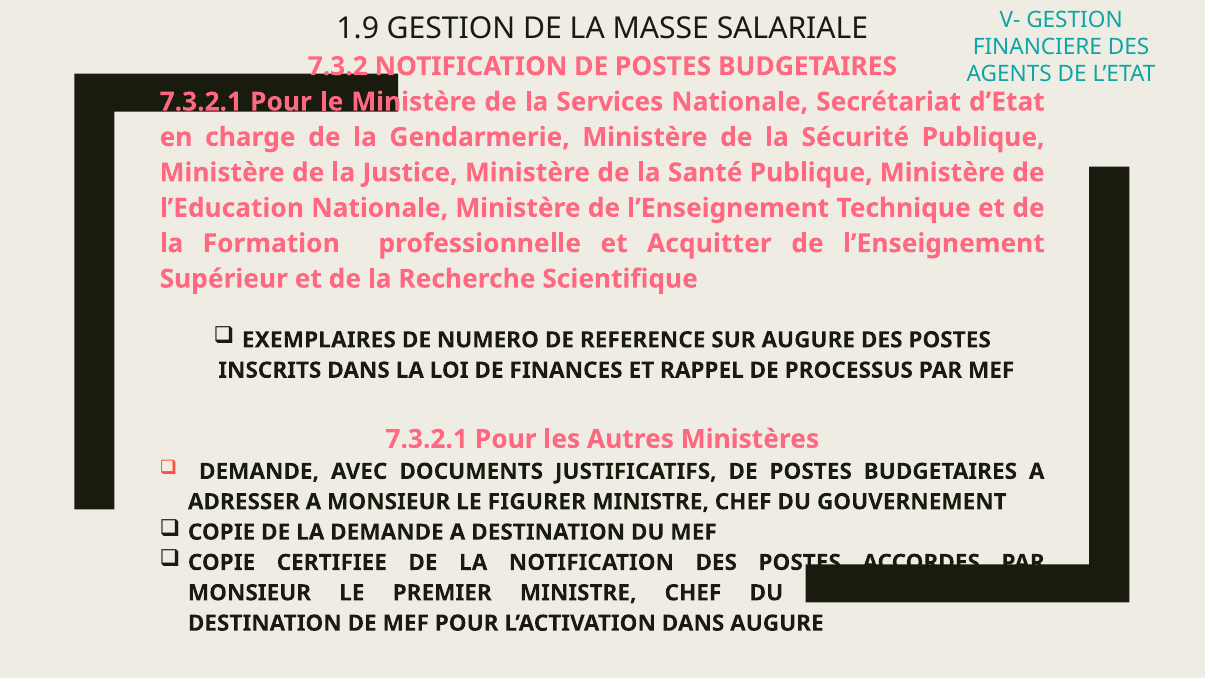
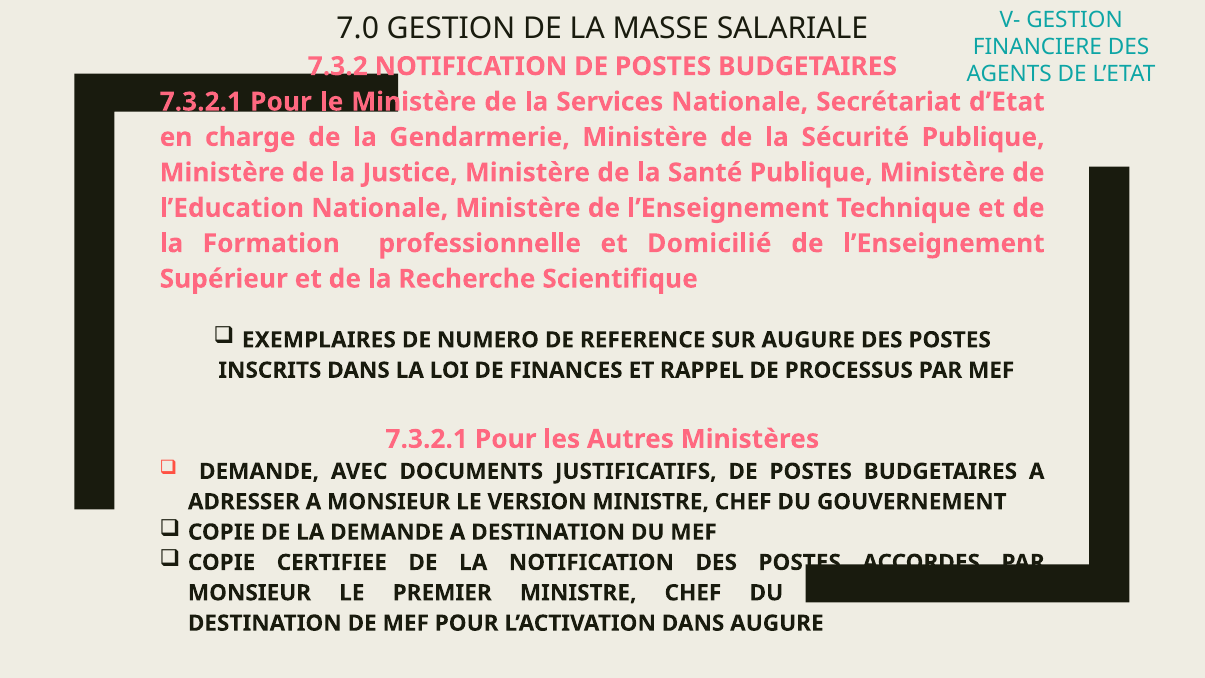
1.9: 1.9 -> 7.0 (358, 29)
Acquitter: Acquitter -> Domicilié (709, 243)
FIGURER: FIGURER -> VERSION (537, 502)
